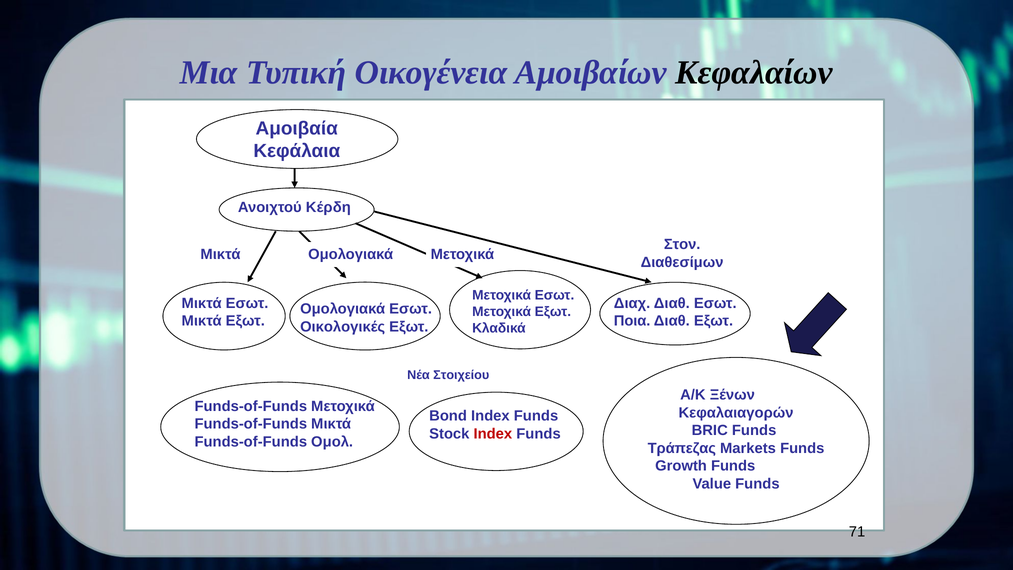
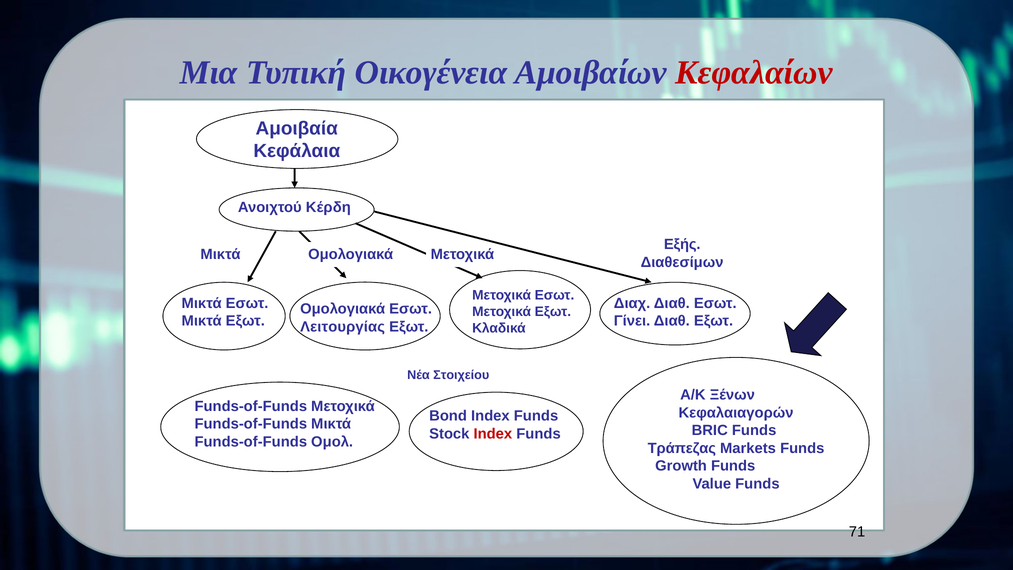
Κεφαλαίων colour: black -> red (754, 72)
Στον: Στον -> Εξής (682, 244)
Ποια: Ποια -> Γίνει (632, 321)
Οικολογικές: Οικολογικές -> Λειτουργίας (343, 327)
